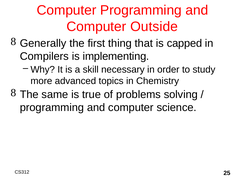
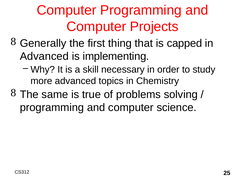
Outside: Outside -> Projects (154, 26)
Compilers: Compilers -> Advanced (44, 56)
